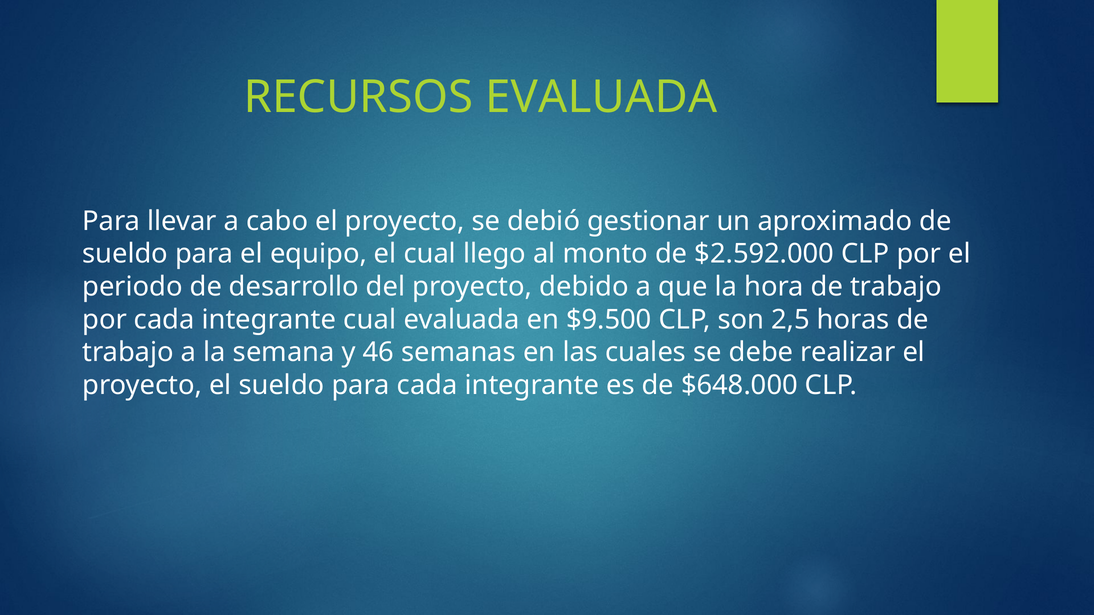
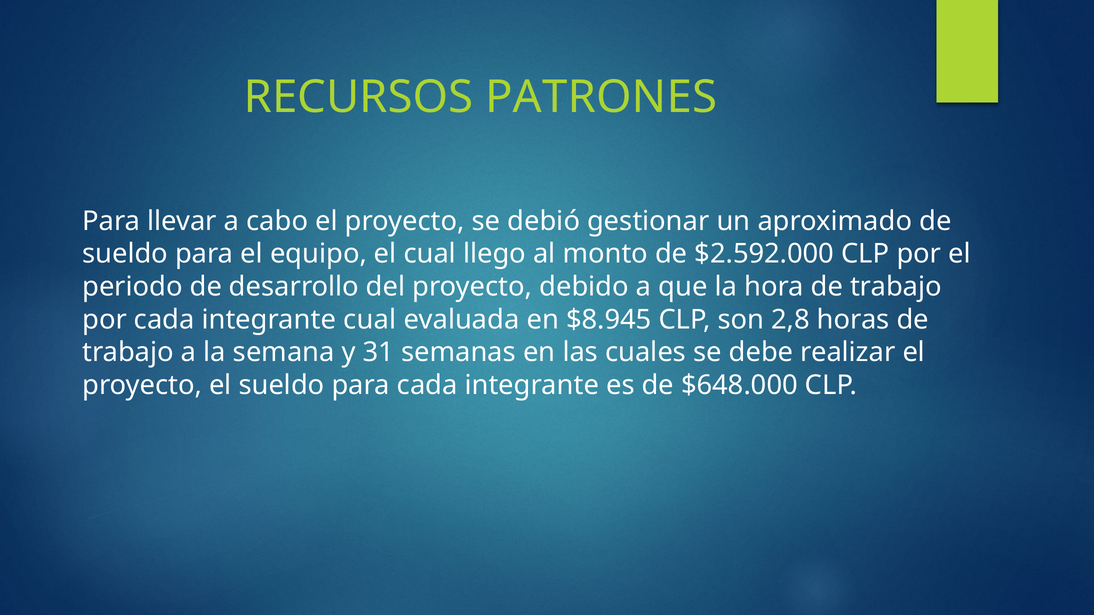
RECURSOS EVALUADA: EVALUADA -> PATRONES (601, 97)
$9.500: $9.500 -> $8.945 (609, 320)
2,5: 2,5 -> 2,8 (791, 320)
46: 46 -> 31 (378, 353)
